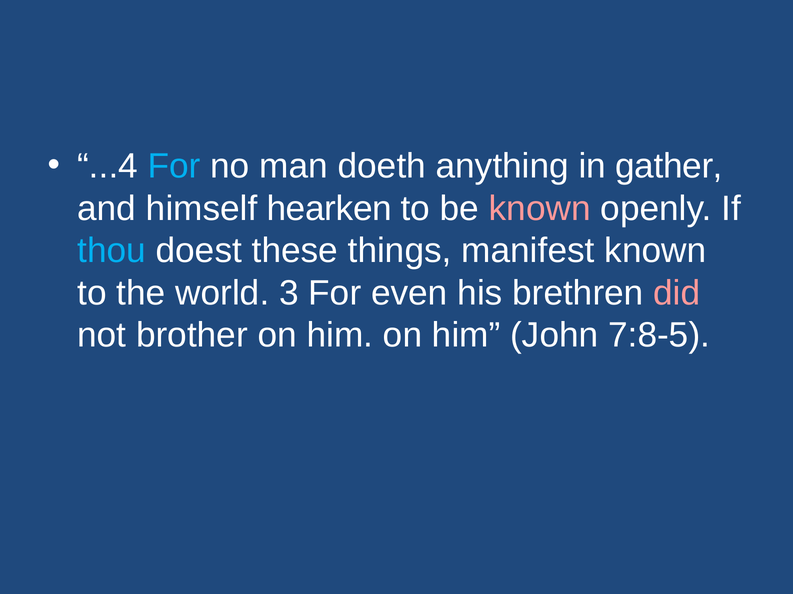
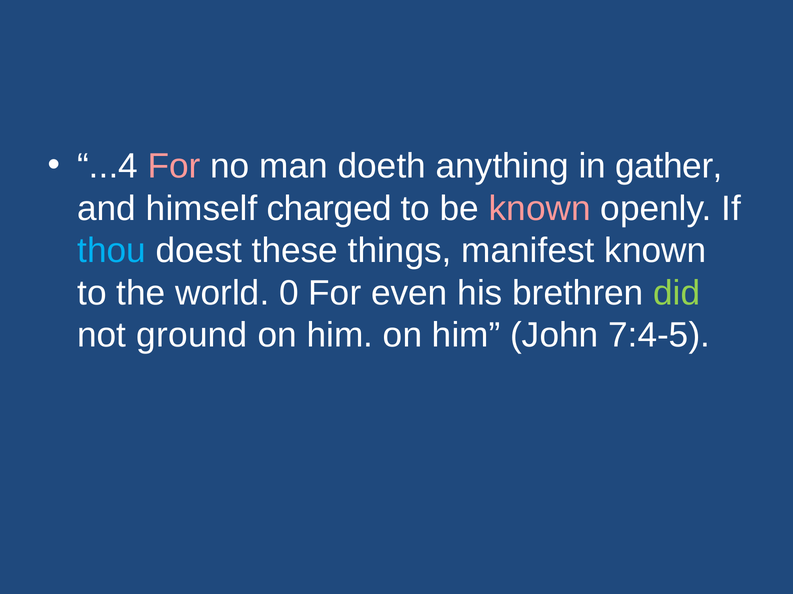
For colour: light blue -> pink (174, 166)
hearken: hearken -> charged (329, 209)
3: 3 -> 0 (289, 293)
did colour: pink -> light green (677, 293)
brother: brother -> ground (192, 336)
7:8-5: 7:8-5 -> 7:4-5 (659, 336)
